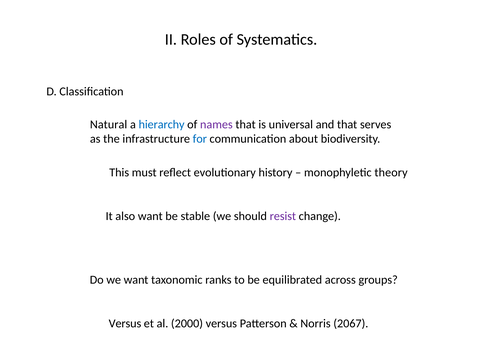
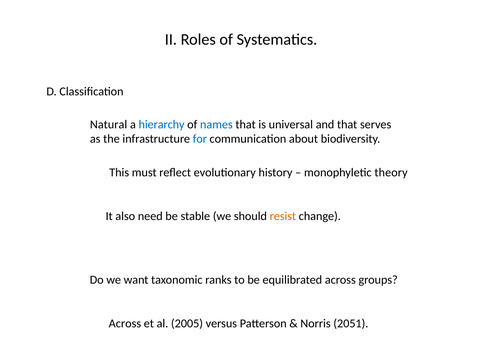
names colour: purple -> blue (216, 125)
also want: want -> need (150, 216)
resist colour: purple -> orange (283, 216)
Versus: Versus -> Across (125, 324)
2000: 2000 -> 2005 (187, 324)
2067: 2067 -> 2051 (351, 324)
